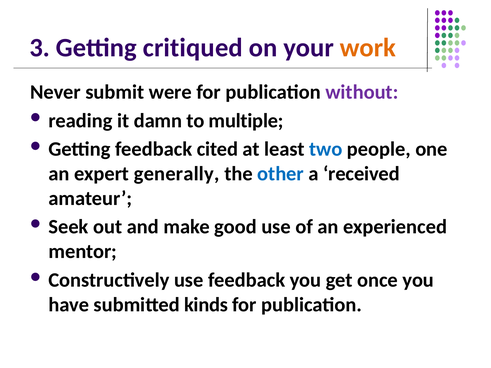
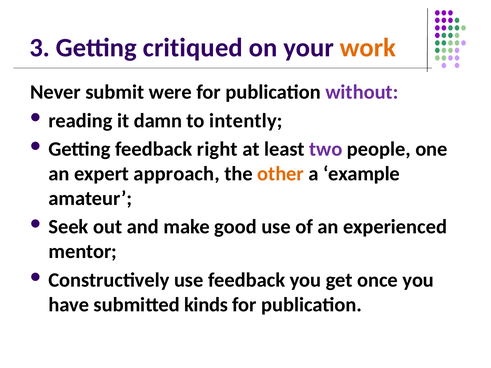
multiple: multiple -> intently (246, 121)
cited: cited -> right (217, 149)
two colour: blue -> purple (326, 149)
generally: generally -> approach (177, 174)
other colour: blue -> orange (281, 174)
received: received -> example (361, 174)
